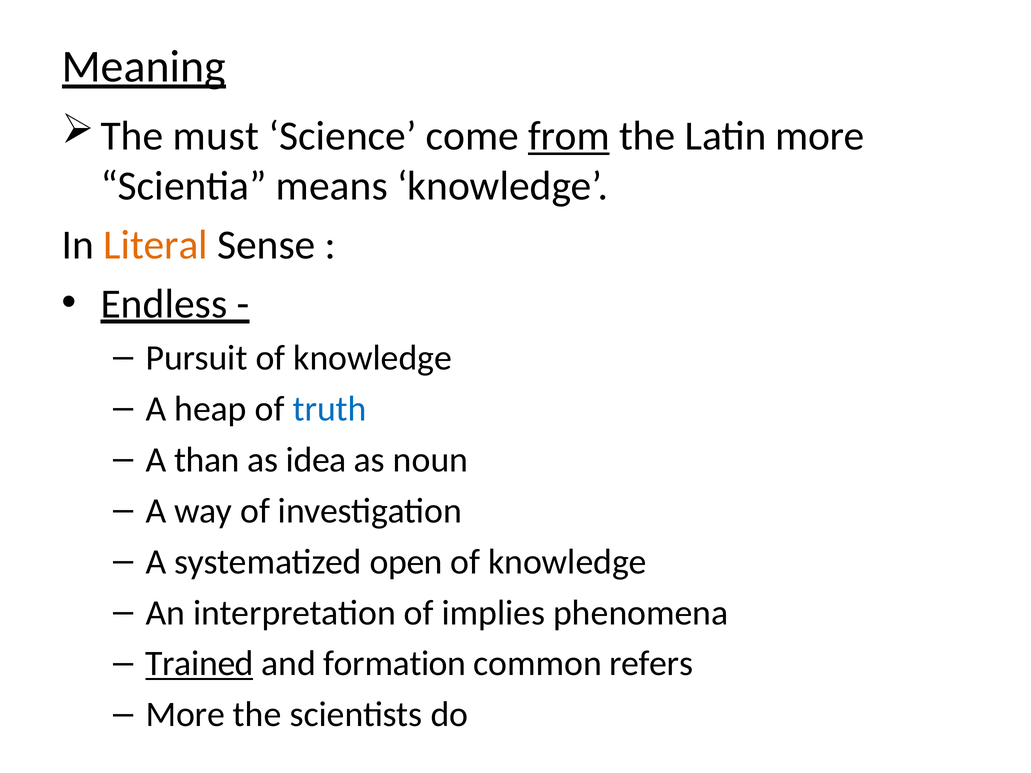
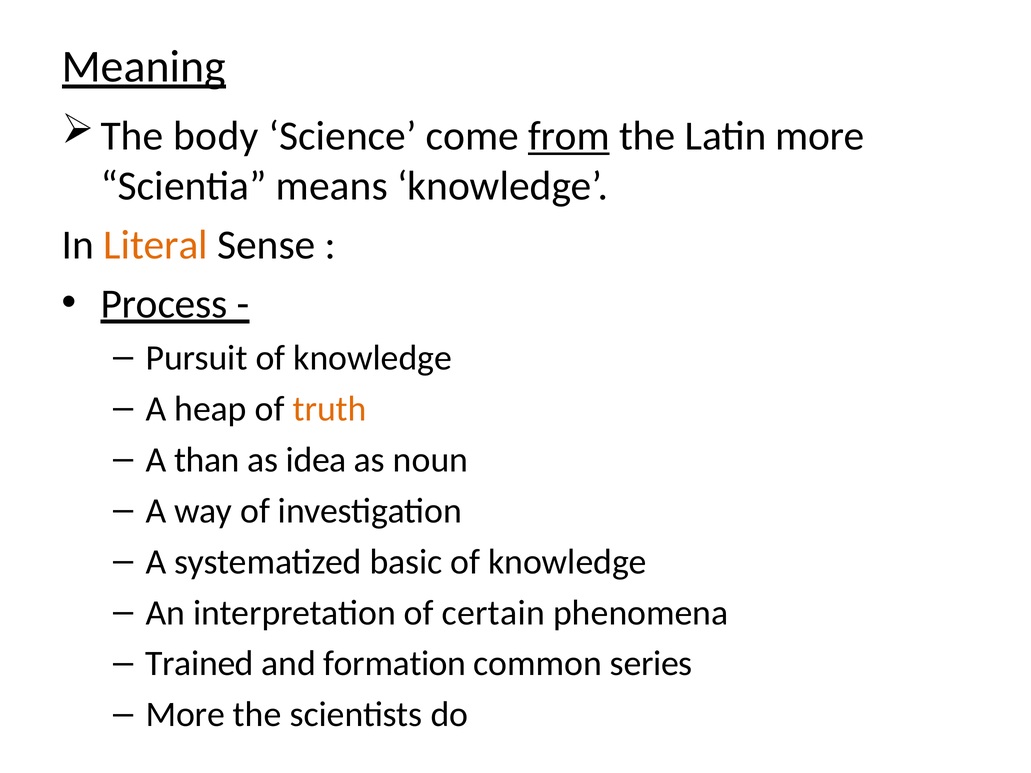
must: must -> body (216, 136)
Endless: Endless -> Process (164, 304)
truth colour: blue -> orange (330, 409)
open: open -> basic (406, 562)
implies: implies -> certain (493, 613)
Trained underline: present -> none (200, 664)
refers: refers -> series (651, 664)
